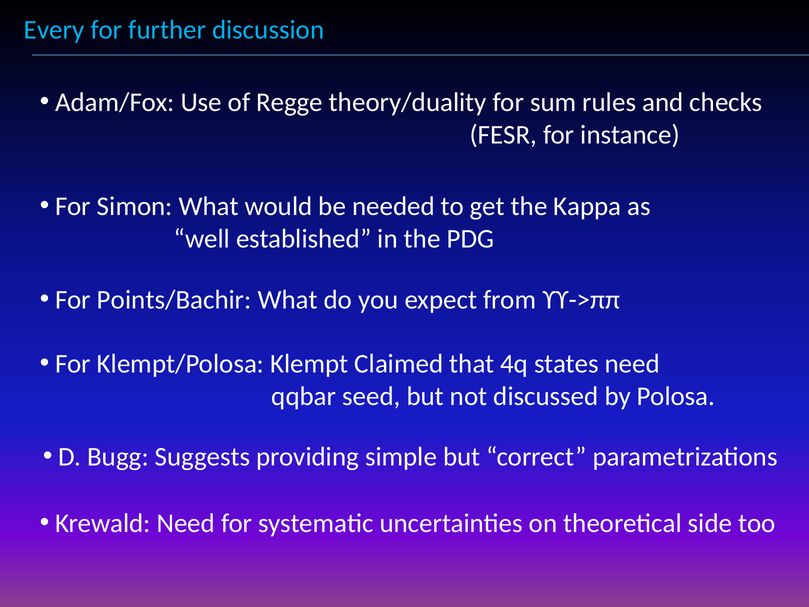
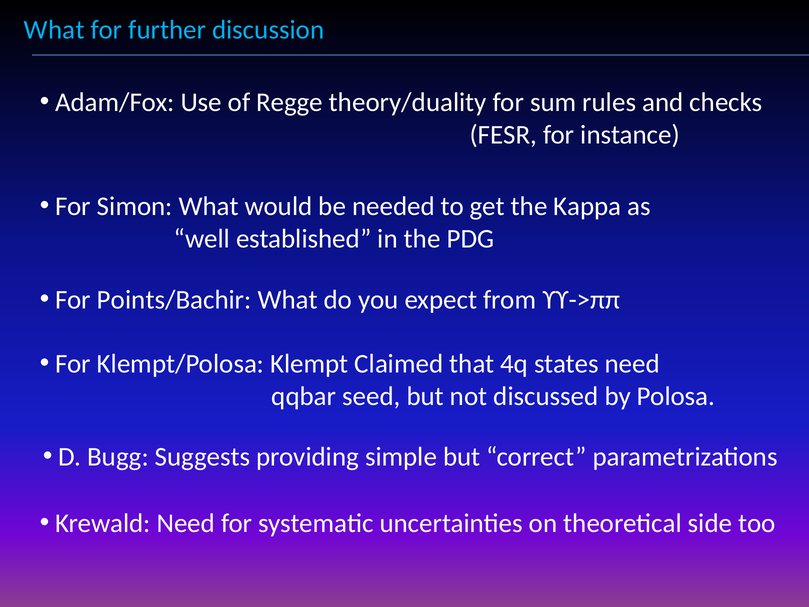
Every: Every -> What (54, 30)
